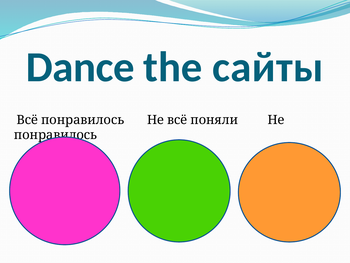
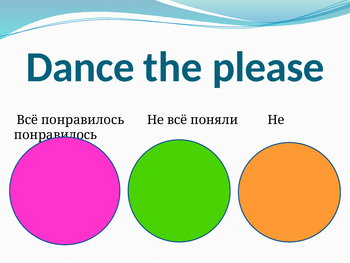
сайты: сайты -> please (268, 67)
